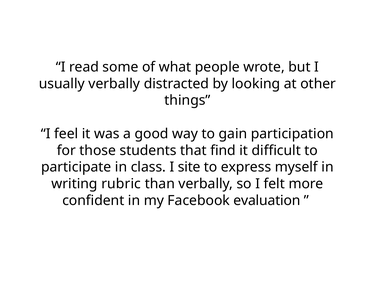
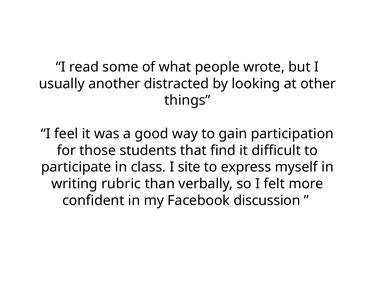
usually verbally: verbally -> another (114, 84)
evaluation: evaluation -> discussion (267, 201)
